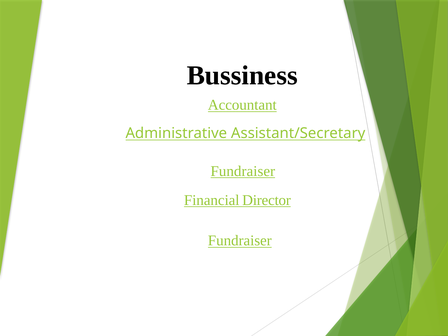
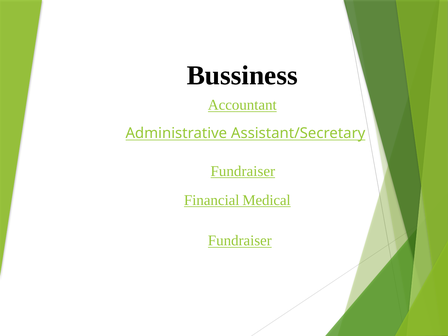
Director: Director -> Medical (267, 200)
